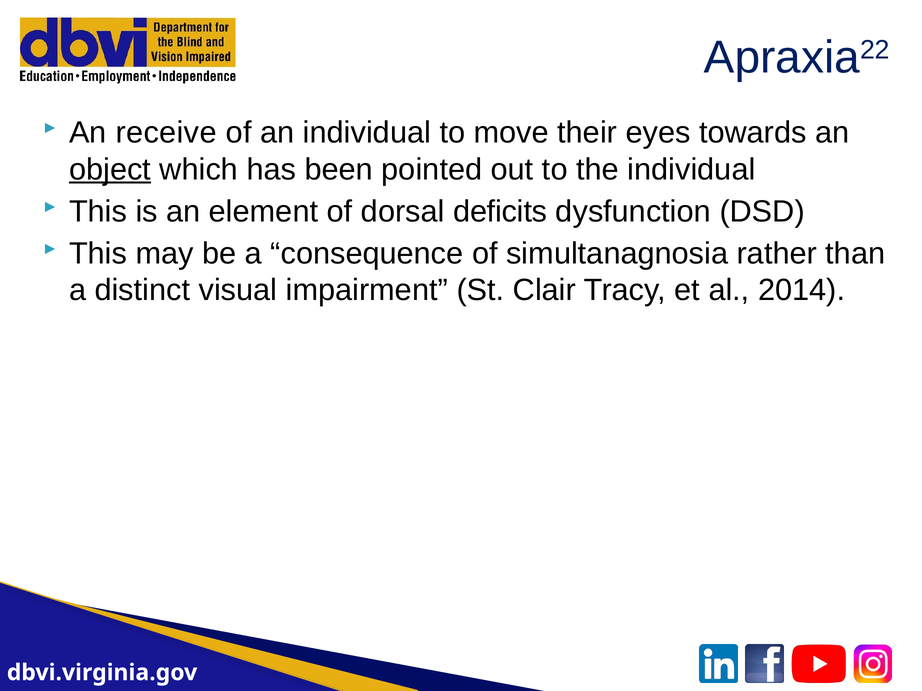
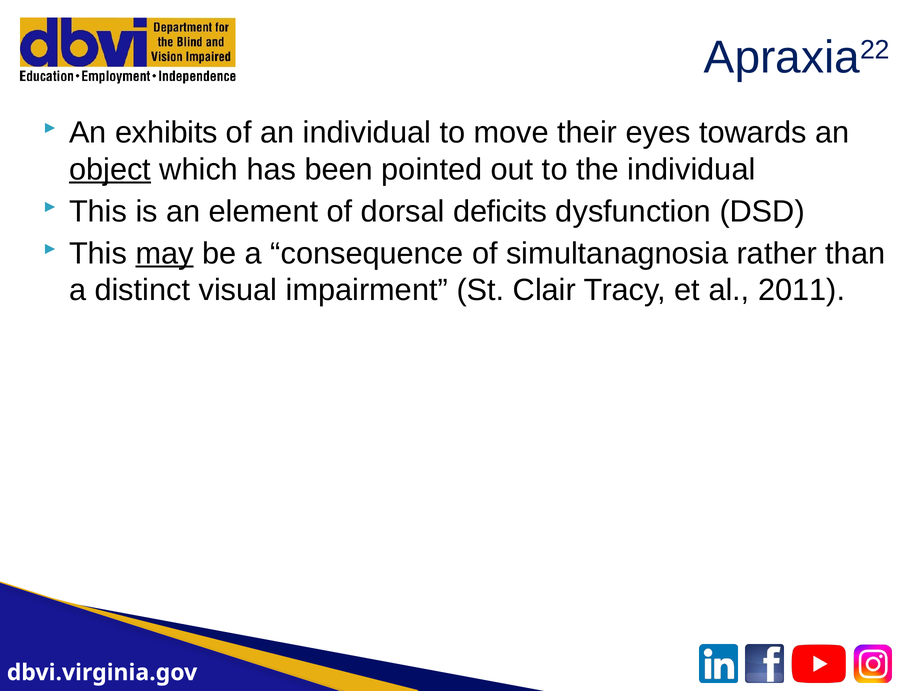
receive: receive -> exhibits (166, 133)
may underline: none -> present (165, 254)
2014: 2014 -> 2011 (802, 290)
